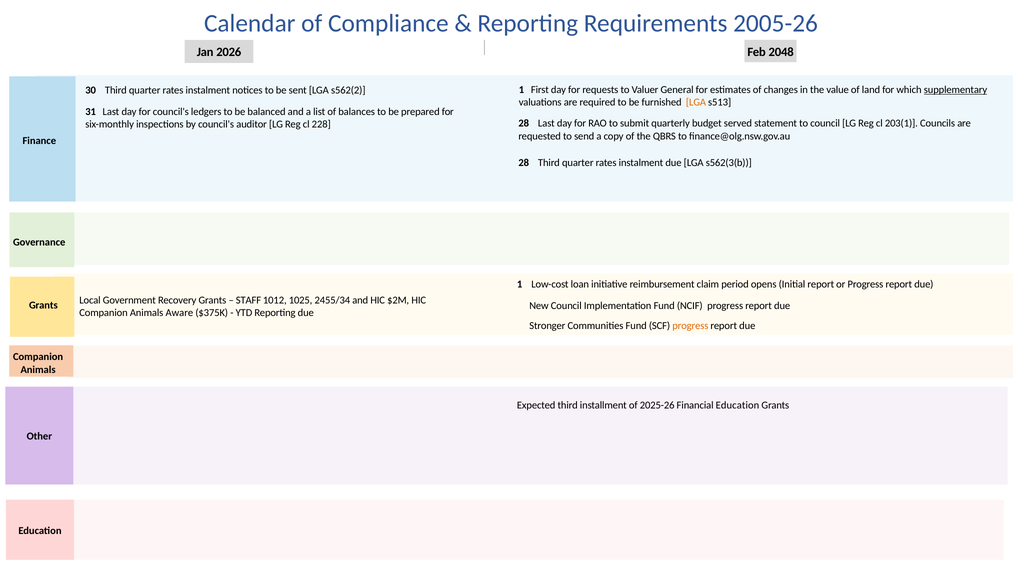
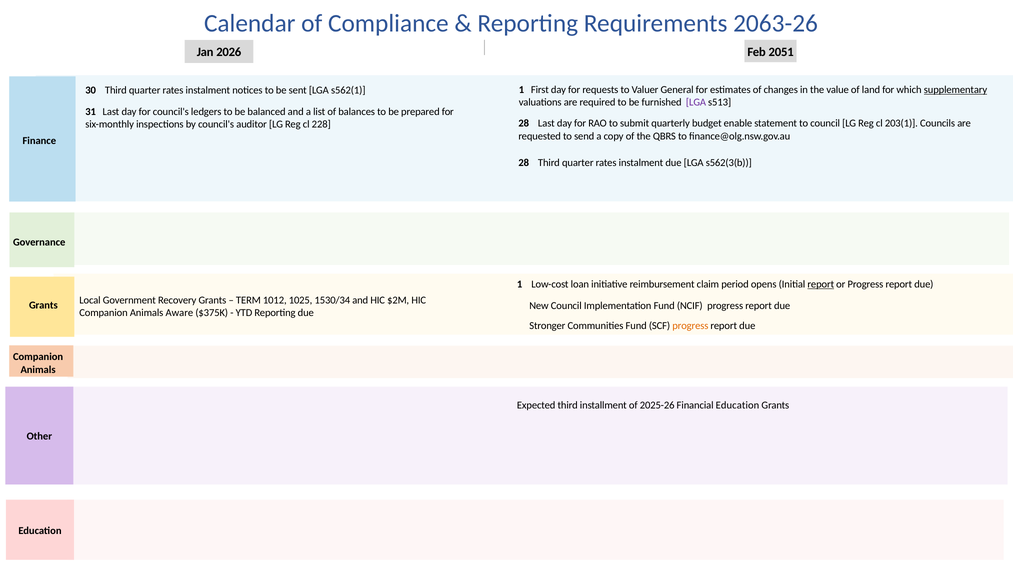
2005-26: 2005-26 -> 2063-26 (776, 24)
2048: 2048 -> 2051 (781, 52)
s562(2: s562(2 -> s562(1 (348, 90)
LGA colour: orange -> purple (696, 102)
served: served -> enable (738, 123)
report underline: none -> present (821, 284)
STAFF: STAFF -> TERM (248, 300)
2455/34: 2455/34 -> 1530/34 (332, 300)
